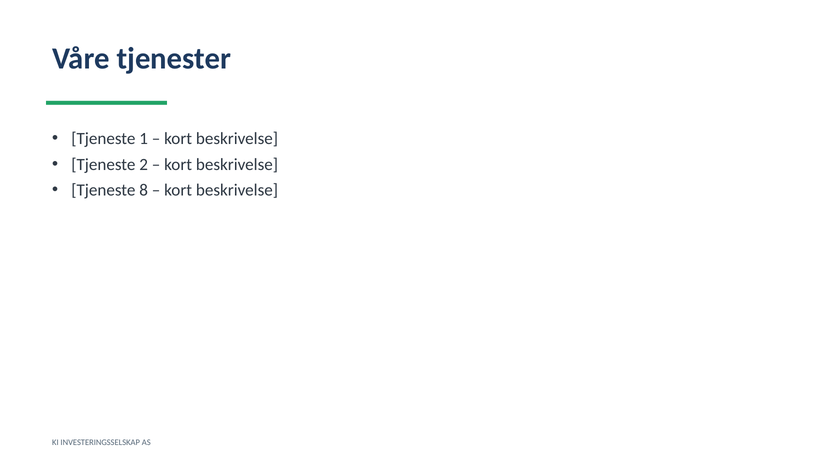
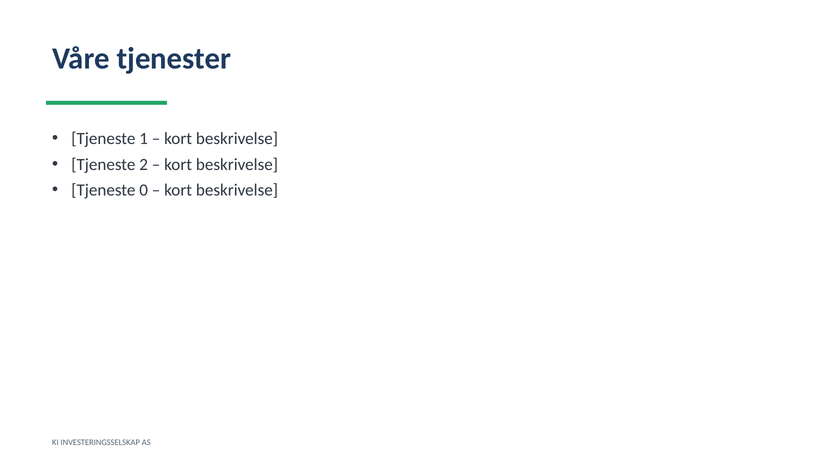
8: 8 -> 0 (144, 190)
